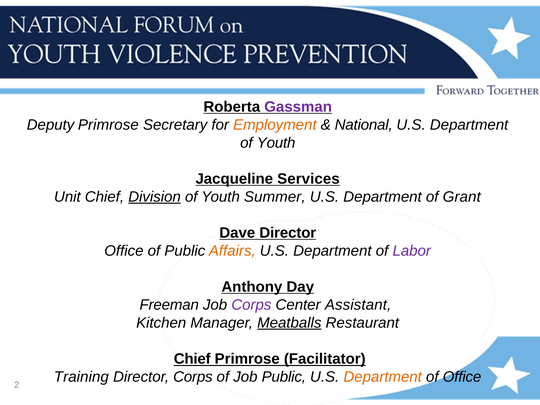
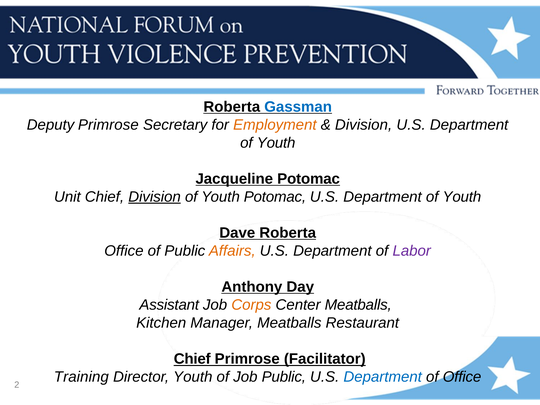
Gassman colour: purple -> blue (298, 107)
National: National -> Division (364, 125)
Jacqueline Services: Services -> Potomac (309, 179)
Youth Summer: Summer -> Potomac (275, 197)
Grant: Grant -> Youth (462, 197)
Dave Director: Director -> Roberta (288, 233)
Freeman: Freeman -> Assistant (169, 305)
Corps colour: purple -> orange (251, 305)
Center Assistant: Assistant -> Meatballs (358, 305)
Meatballs underline: present -> none (289, 323)
Director Corps: Corps -> Youth (193, 377)
Department colour: orange -> blue (383, 377)
